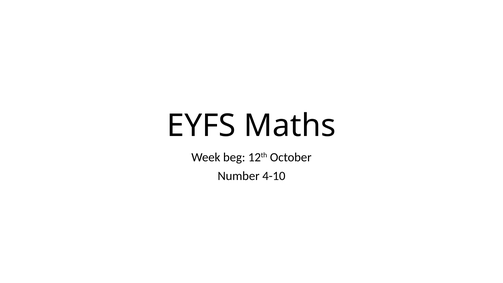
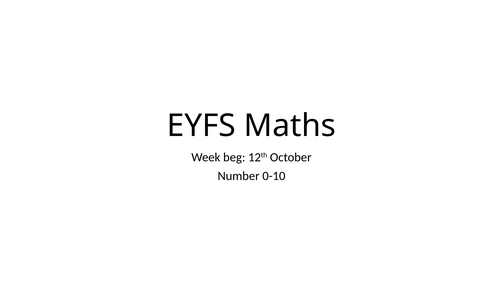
4-10: 4-10 -> 0-10 (274, 176)
